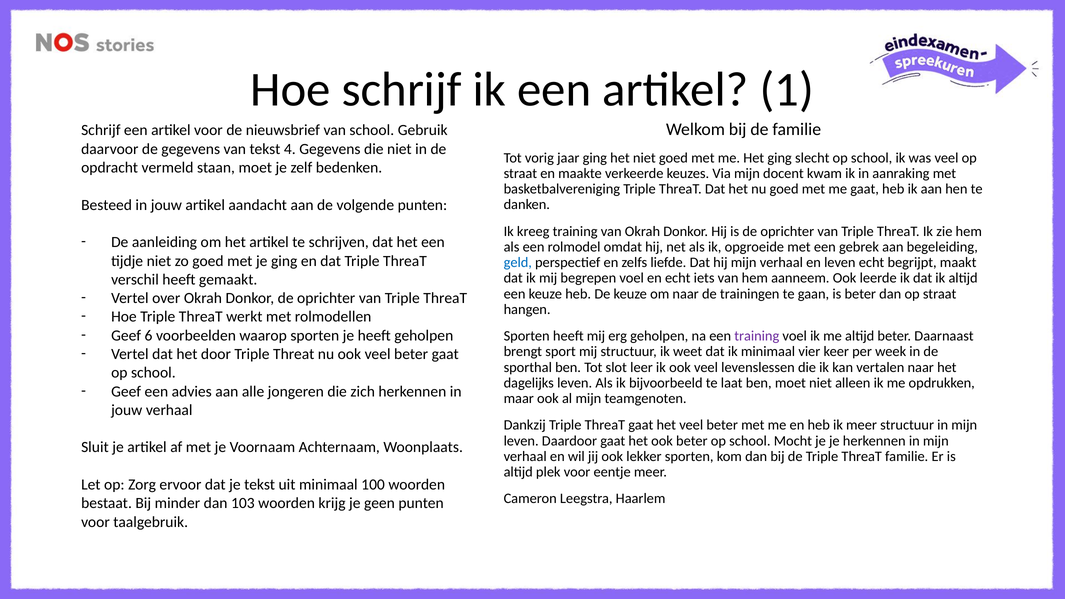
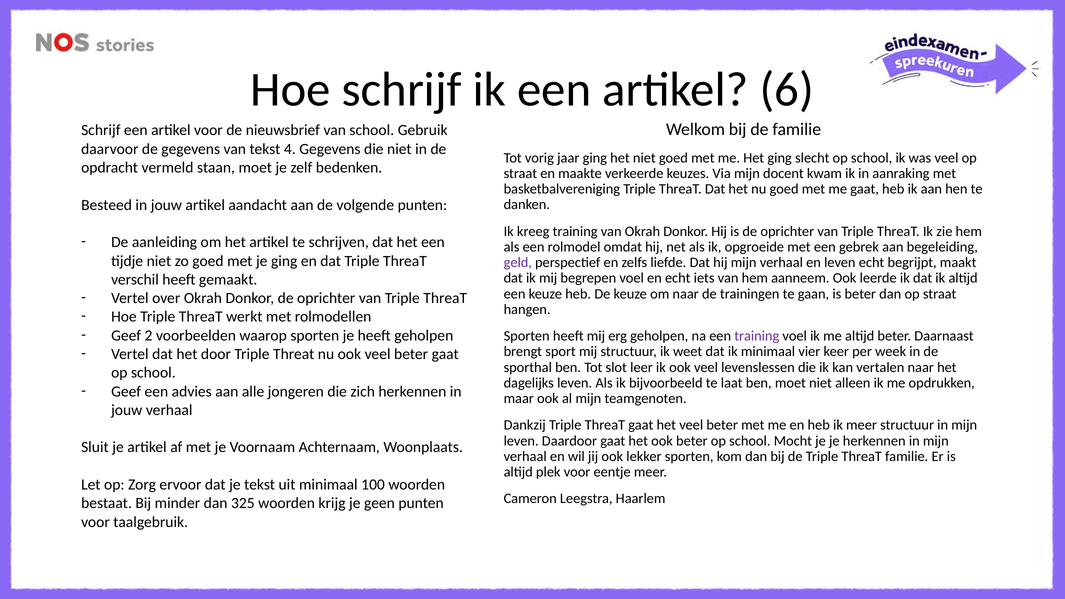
1: 1 -> 6 (787, 89)
geld colour: blue -> purple (518, 263)
6: 6 -> 2 (149, 336)
103: 103 -> 325 (243, 503)
